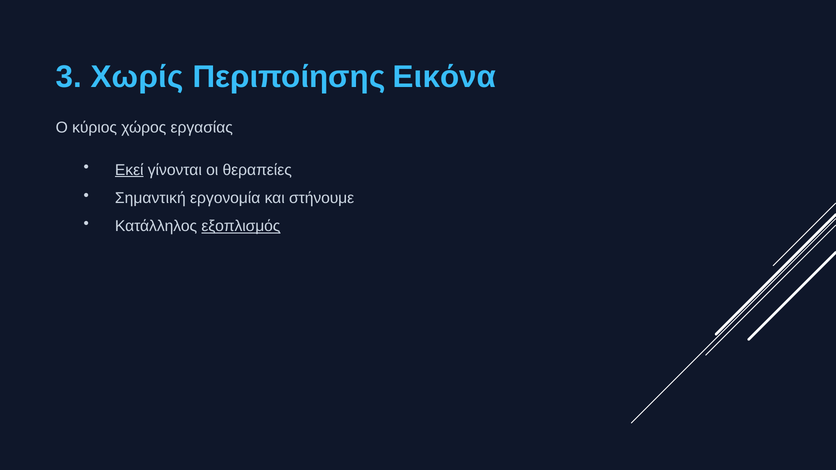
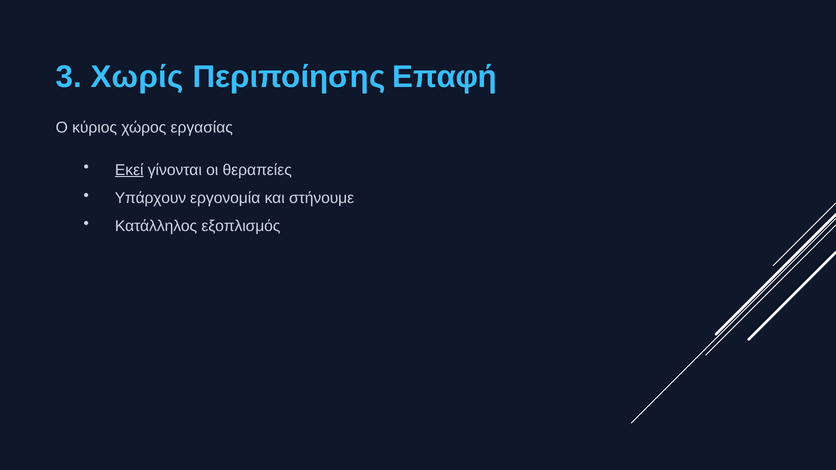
Εικόνα: Εικόνα -> Επαφή (445, 77)
Σημαντική: Σημαντική -> Υπάρχουν (150, 198)
εξοπλισμός underline: present -> none (241, 226)
